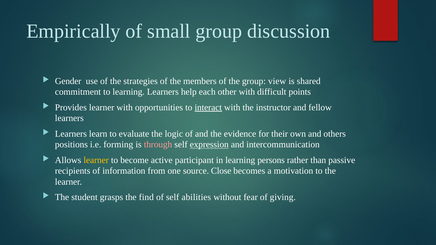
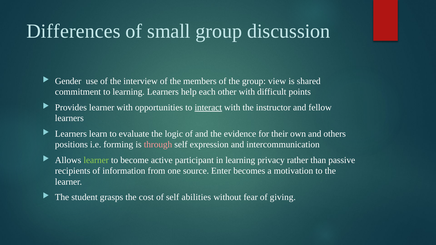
Empirically: Empirically -> Differences (73, 31)
strategies: strategies -> interview (141, 81)
expression underline: present -> none (209, 145)
learner colour: yellow -> light green (96, 160)
persons: persons -> privacy (271, 160)
Close: Close -> Enter (221, 171)
find: find -> cost (146, 197)
